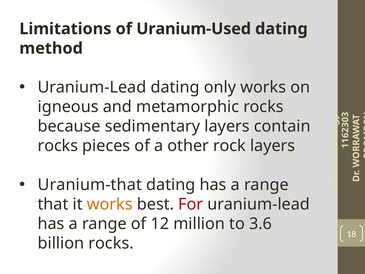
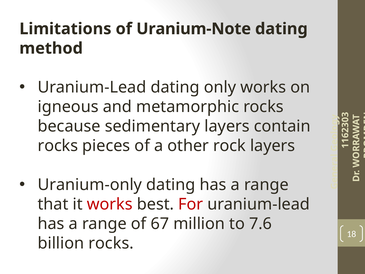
Uranium-Used: Uranium-Used -> Uranium-Note (194, 29)
Uranium-that: Uranium-that -> Uranium-only (90, 185)
works colour: orange -> red (110, 204)
12: 12 -> 67 (160, 224)
3.6: 3.6 -> 7.6 (261, 224)
